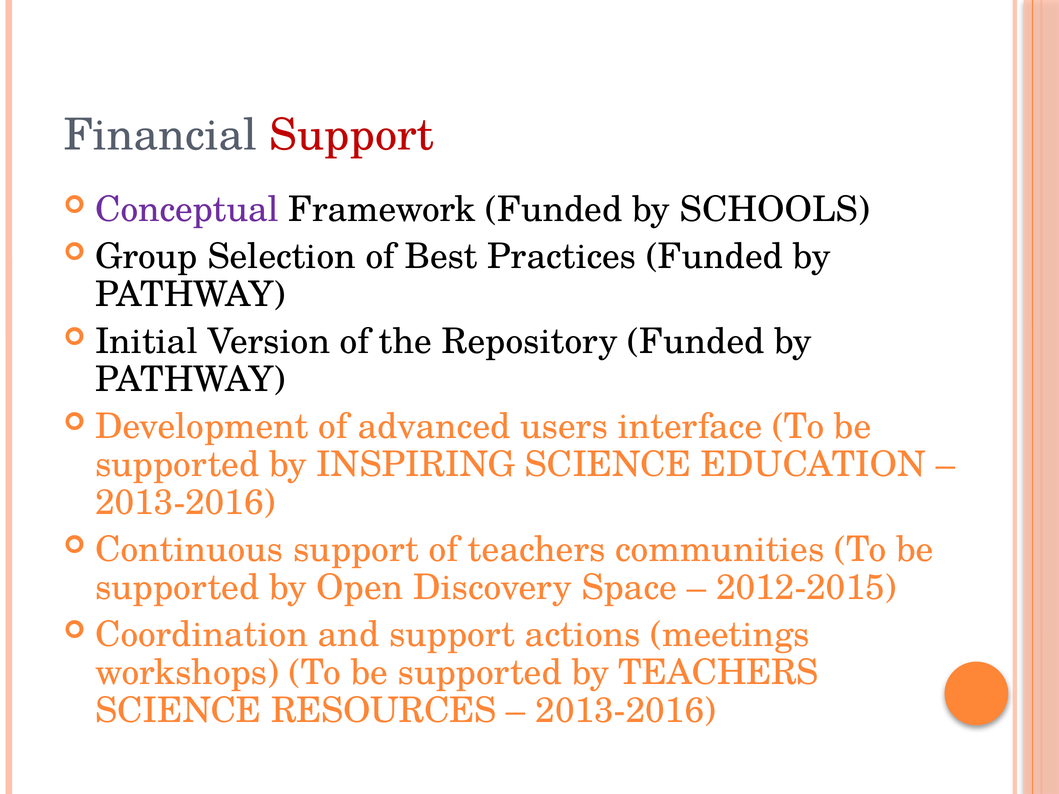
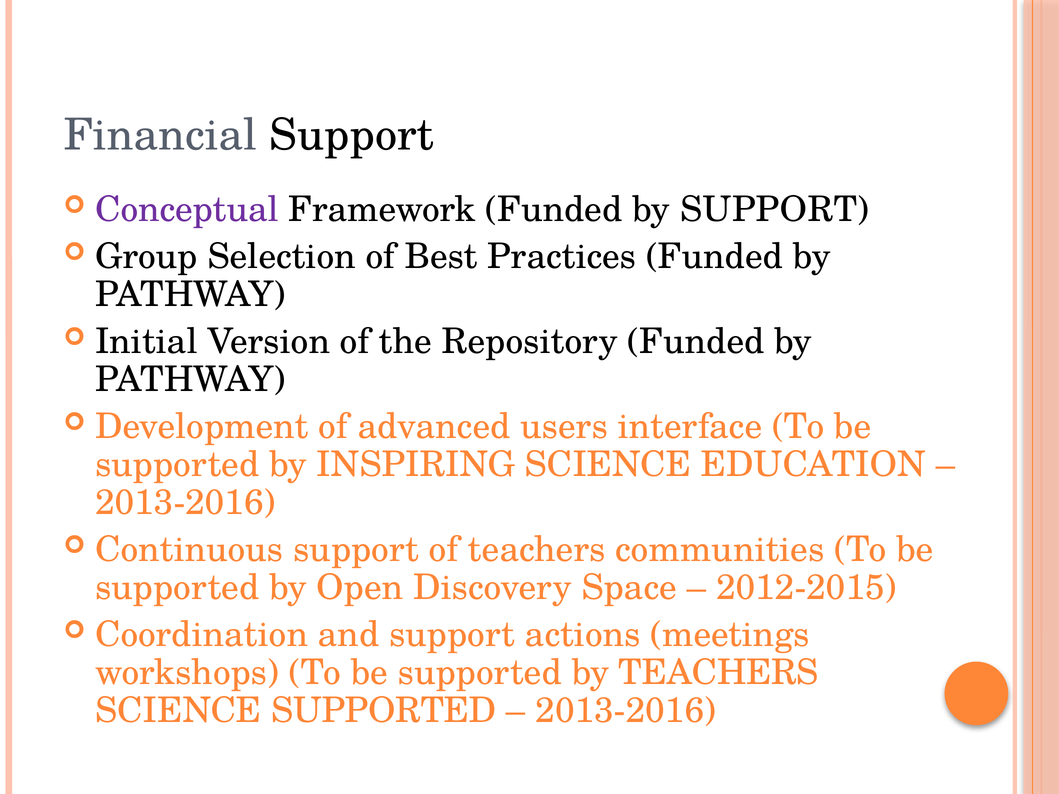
Support colour: red -> black (352, 135)
by SCHOOLS: SCHOOLS -> SUPPORT (775, 209)
SCIENCE RESOURCES: RESOURCES -> SUPPORTED (384, 711)
